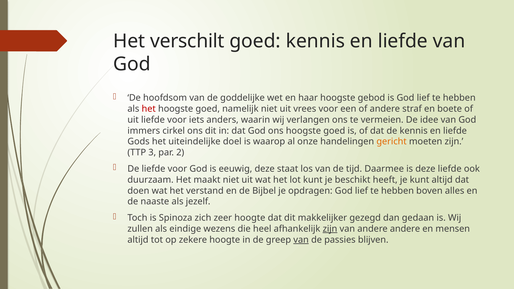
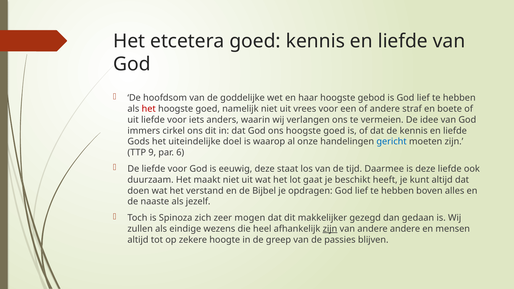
verschilt: verschilt -> etcetera (187, 41)
gericht colour: orange -> blue (392, 142)
3: 3 -> 9 (152, 153)
2: 2 -> 6 (180, 153)
lot kunt: kunt -> gaat (313, 180)
zeer hoogte: hoogte -> mogen (250, 218)
van underline: present -> none (301, 240)
